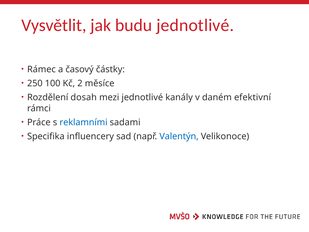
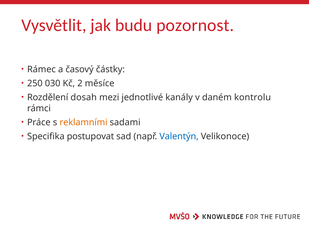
budu jednotlivé: jednotlivé -> pozornost (195, 25)
100: 100 -> 030 (53, 83)
efektivní: efektivní -> kontrolu (253, 97)
reklamními colour: blue -> orange (84, 122)
influencery: influencery -> postupovat (90, 136)
